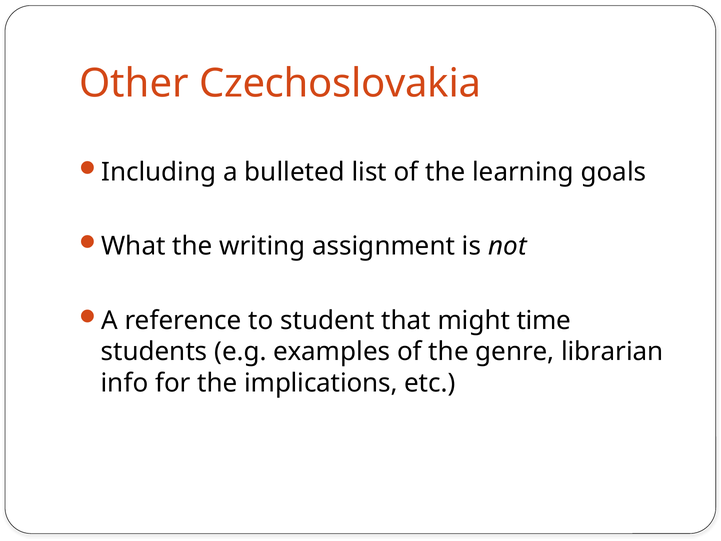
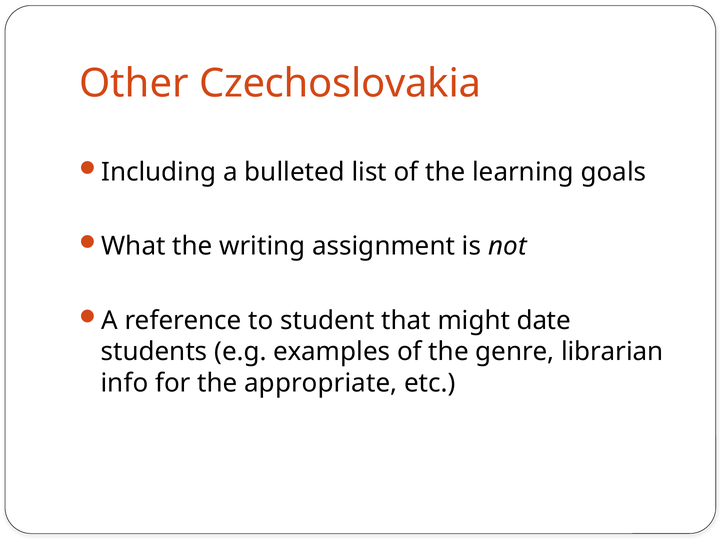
time: time -> date (544, 320)
implications: implications -> appropriate (321, 383)
